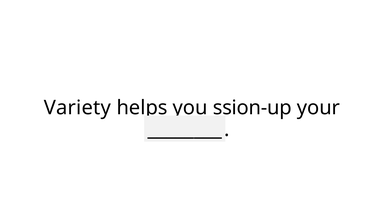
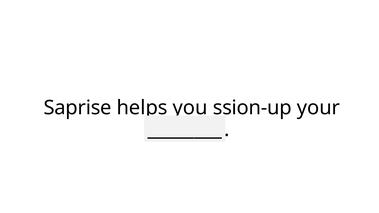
Variety: Variety -> Saprise (78, 108)
